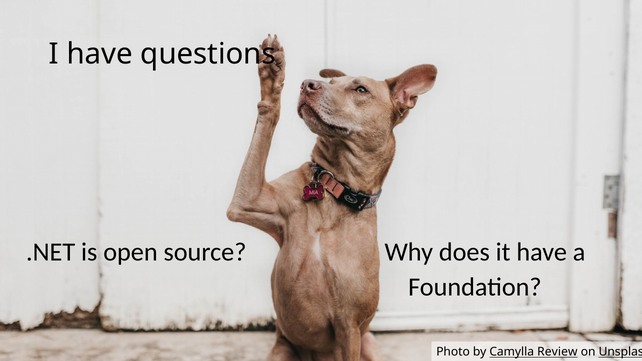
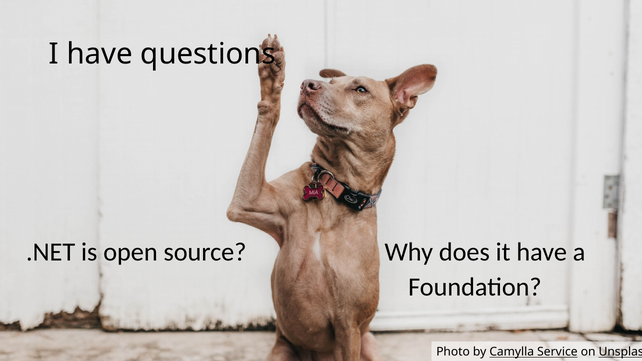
Review: Review -> Service (557, 352)
